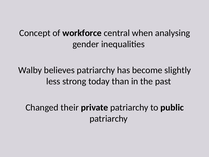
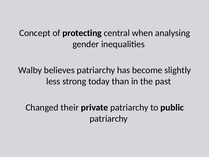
workforce: workforce -> protecting (82, 33)
